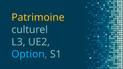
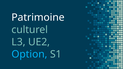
Patrimoine colour: yellow -> white (38, 17)
